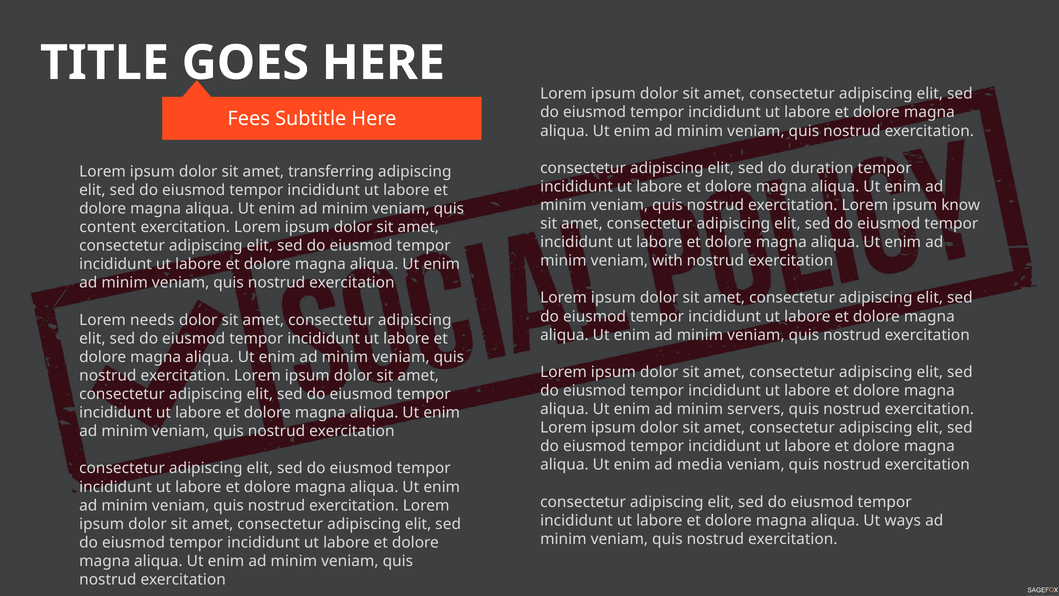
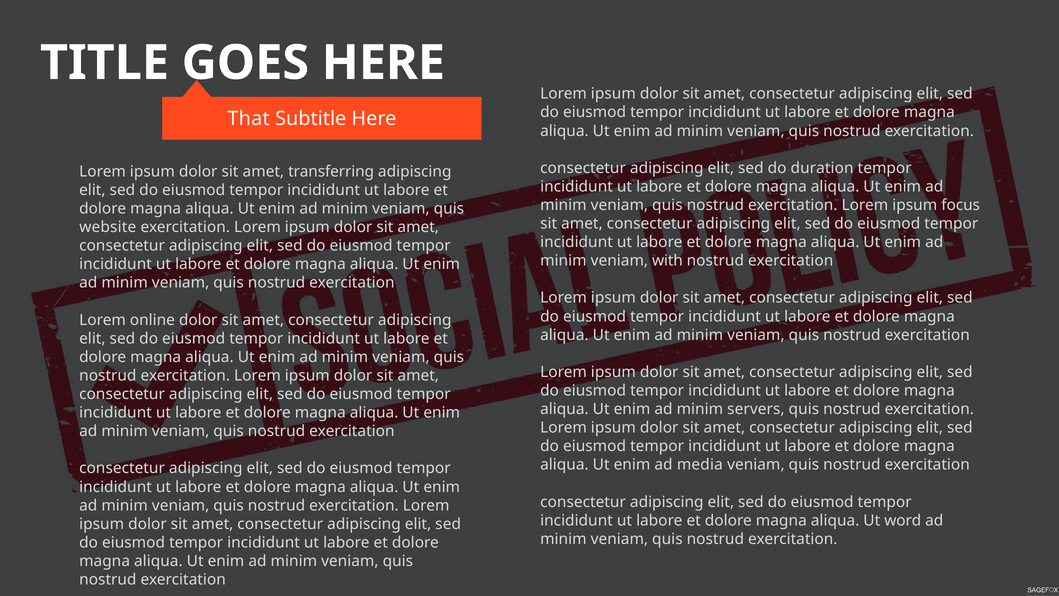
Fees: Fees -> That (249, 118)
know: know -> focus (961, 205)
content: content -> website (108, 227)
needs: needs -> online (152, 320)
ways: ways -> word (903, 520)
